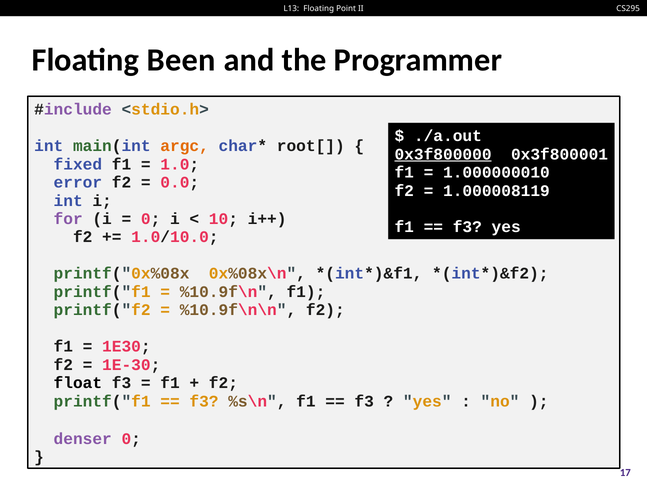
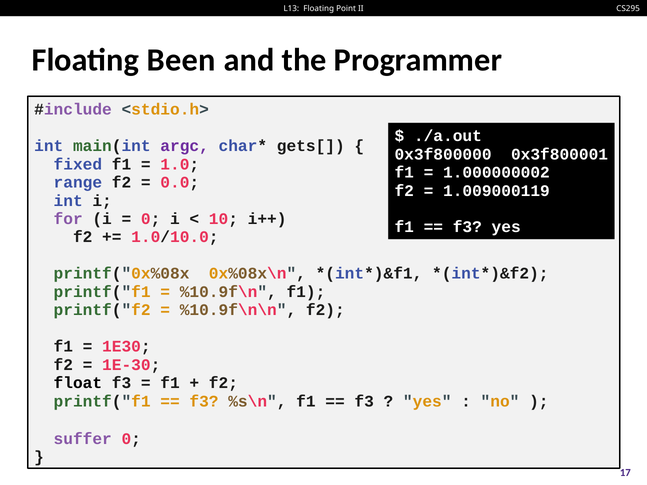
argc colour: orange -> purple (185, 146)
root[: root[ -> gets[ (311, 146)
0x3f800000 underline: present -> none (443, 154)
1.000000010: 1.000000010 -> 1.000000002 (496, 173)
error: error -> range (78, 183)
1.000008119: 1.000008119 -> 1.009000119 (496, 191)
denser: denser -> suffer (83, 439)
